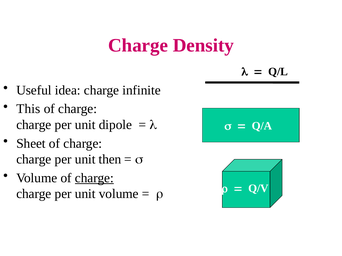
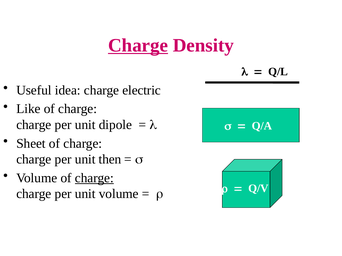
Charge underline: none -> present (138, 45)
infinite: infinite -> electric (142, 90)
This: This -> Like (28, 109)
